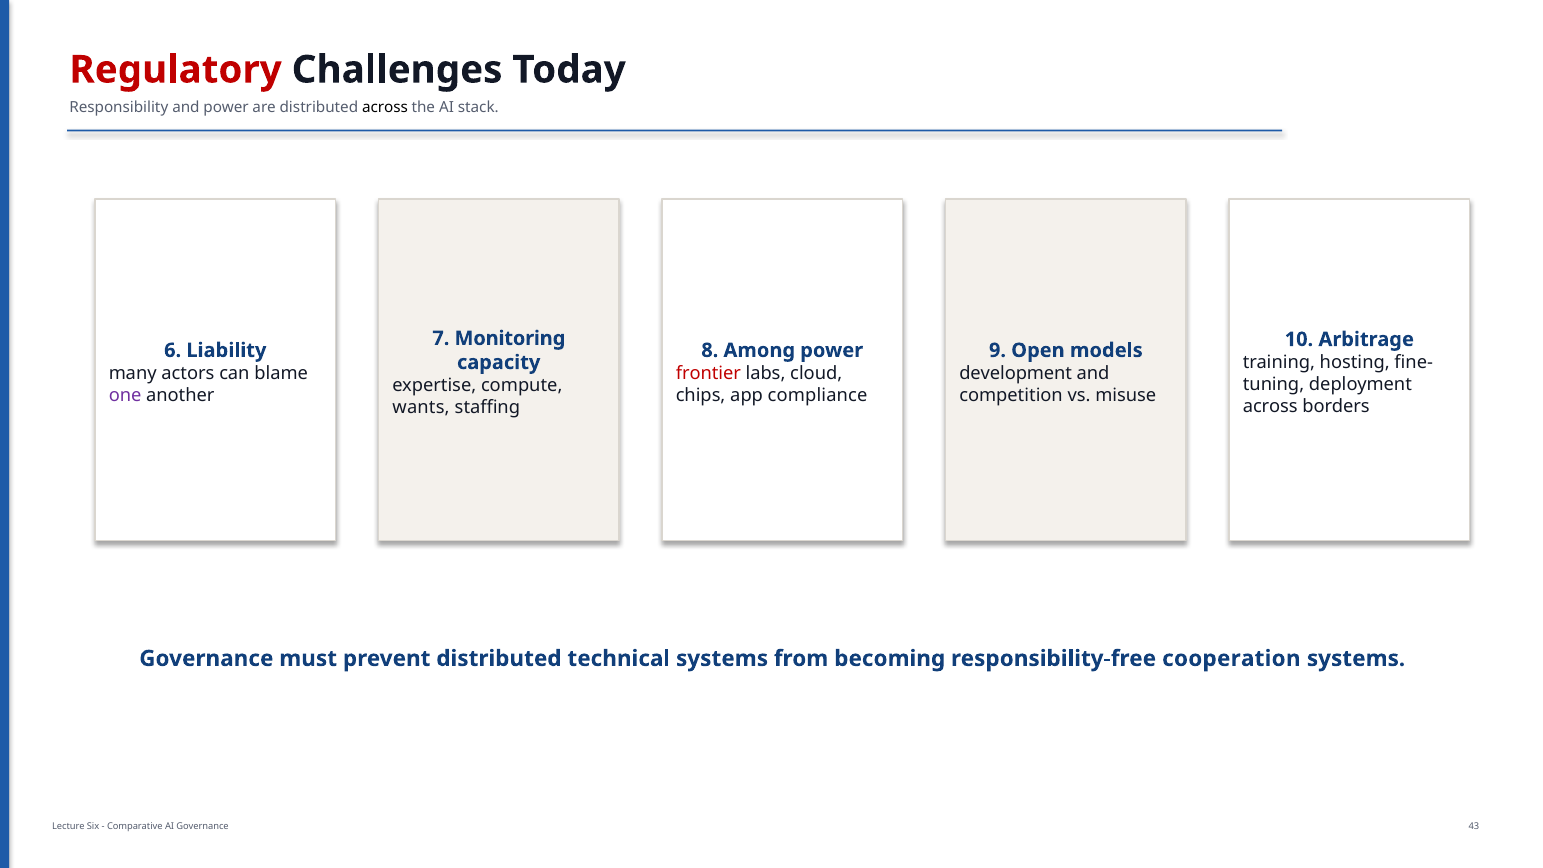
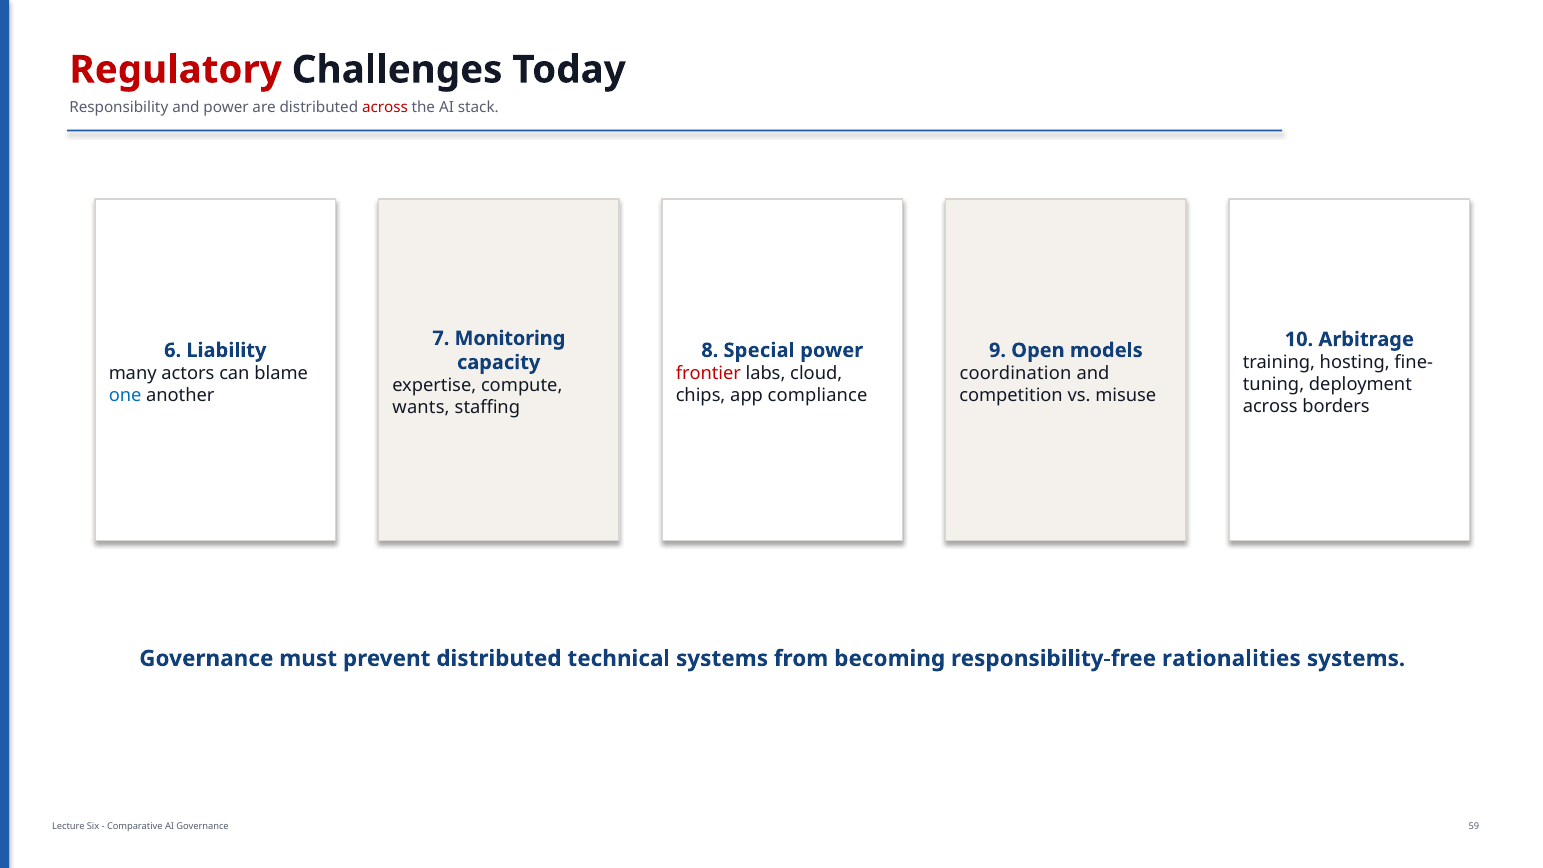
across colour: black -> red (385, 107)
Among: Among -> Special (759, 350)
development: development -> coordination (1016, 373)
one colour: purple -> blue (125, 395)
cooperation: cooperation -> rationalities (1231, 658)
43: 43 -> 59 (1474, 827)
